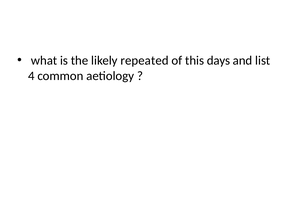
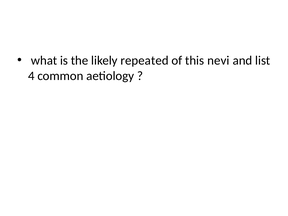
days: days -> nevi (218, 60)
